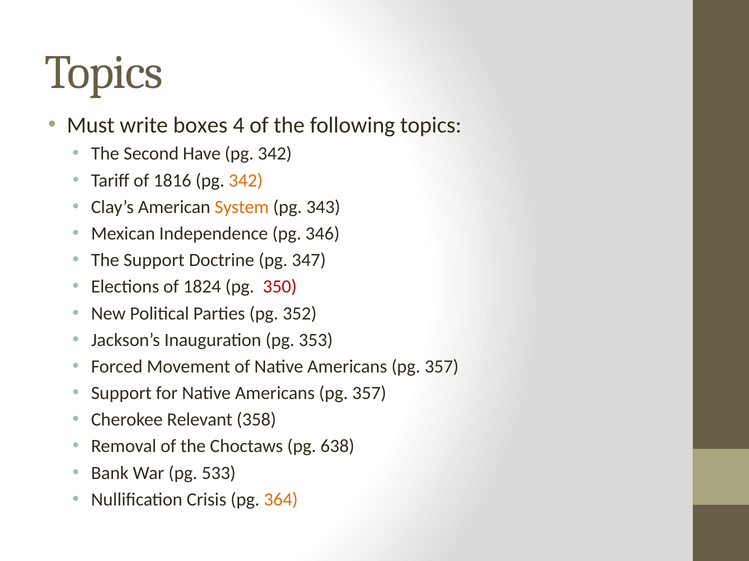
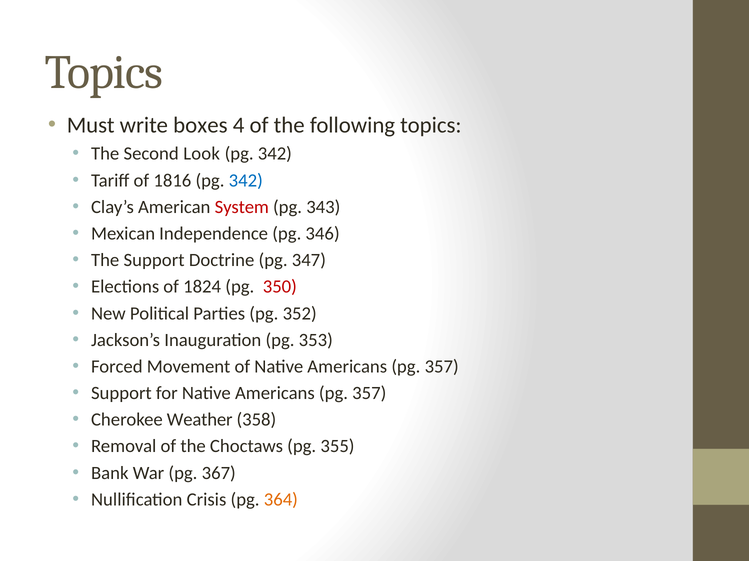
Have: Have -> Look (202, 154)
342 colour: orange -> blue (246, 181)
System colour: orange -> red (242, 207)
Relevant: Relevant -> Weather (200, 420)
638: 638 -> 355 (337, 447)
533: 533 -> 367 (219, 474)
